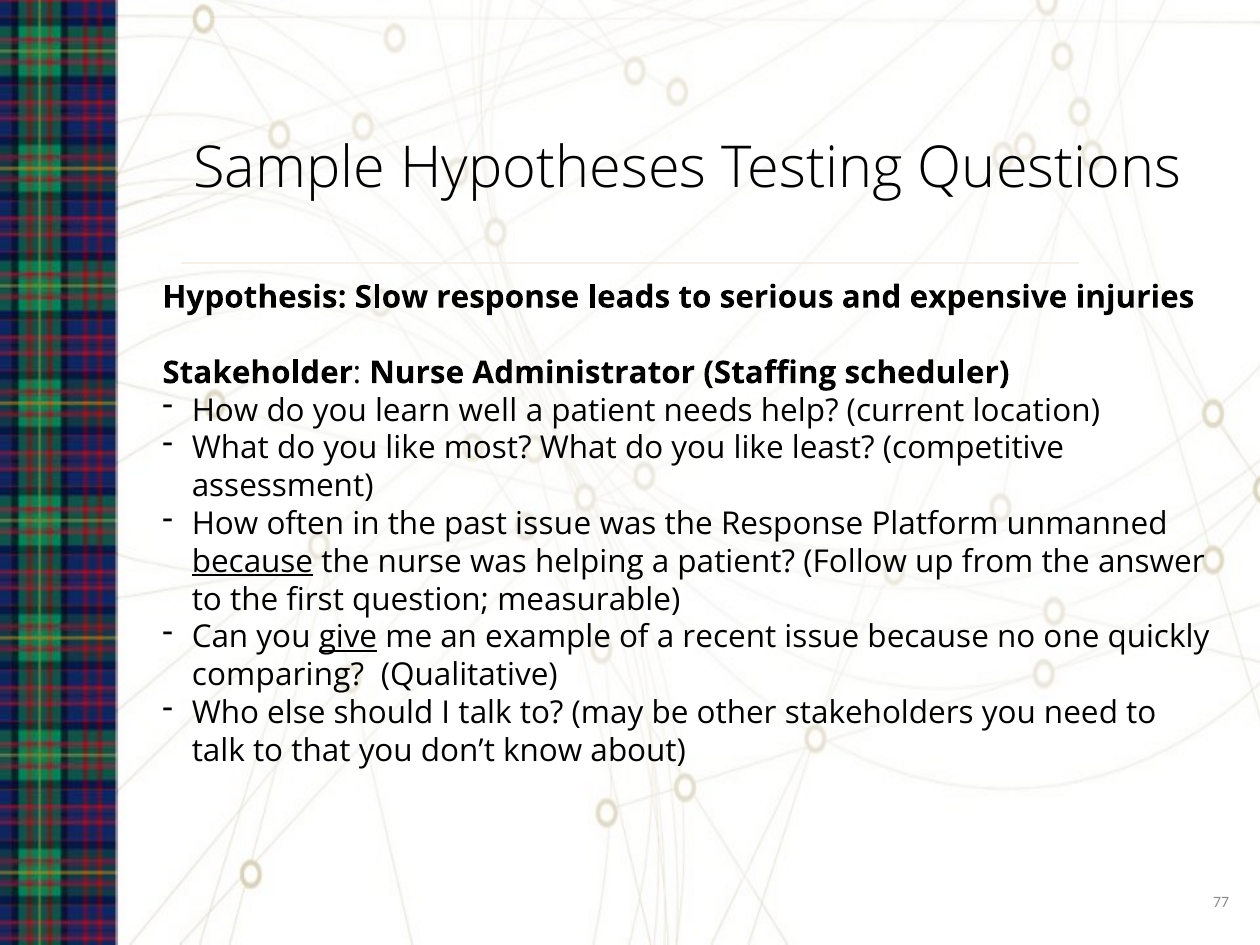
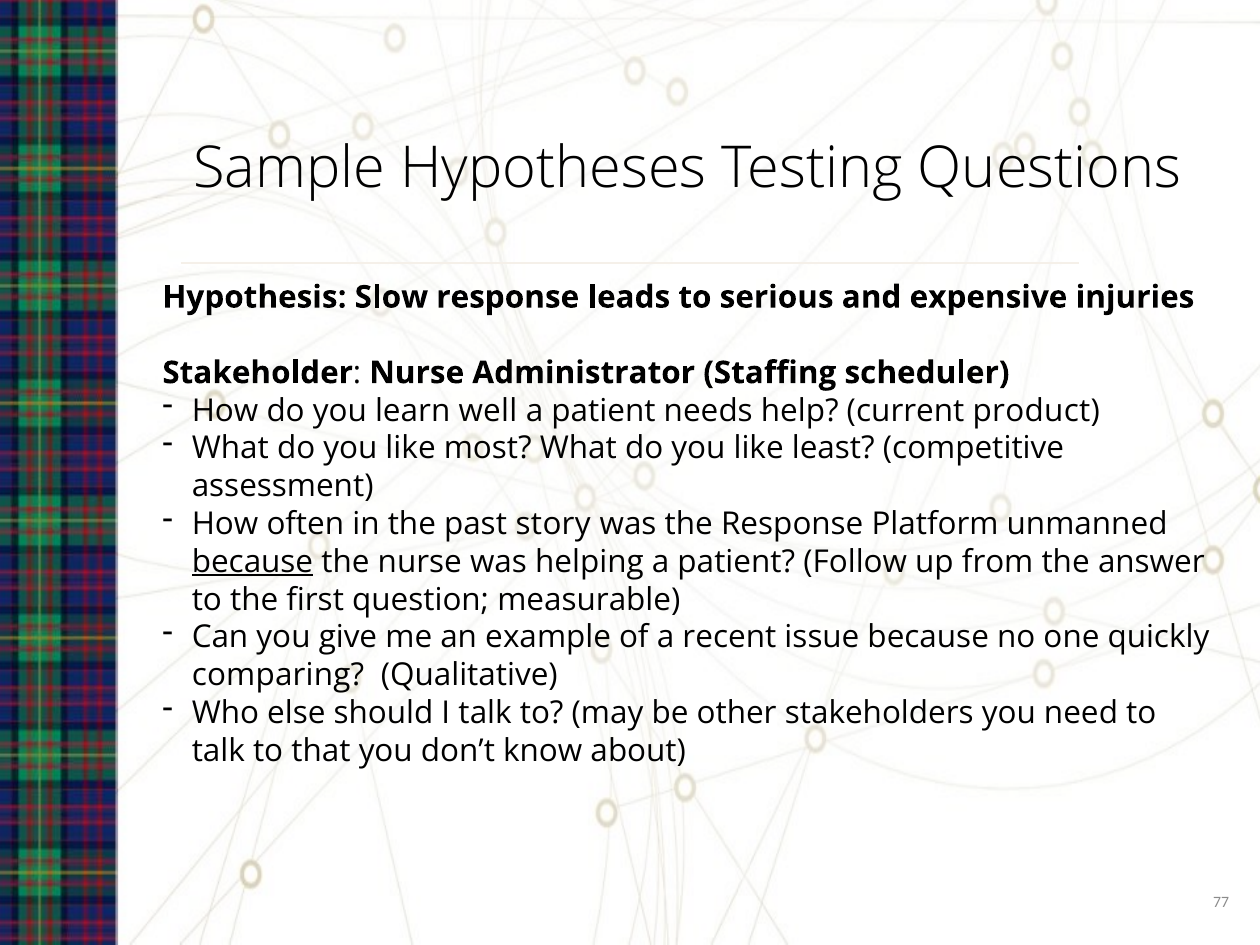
location: location -> product (1036, 411)
past issue: issue -> story (553, 524)
give underline: present -> none (348, 637)
